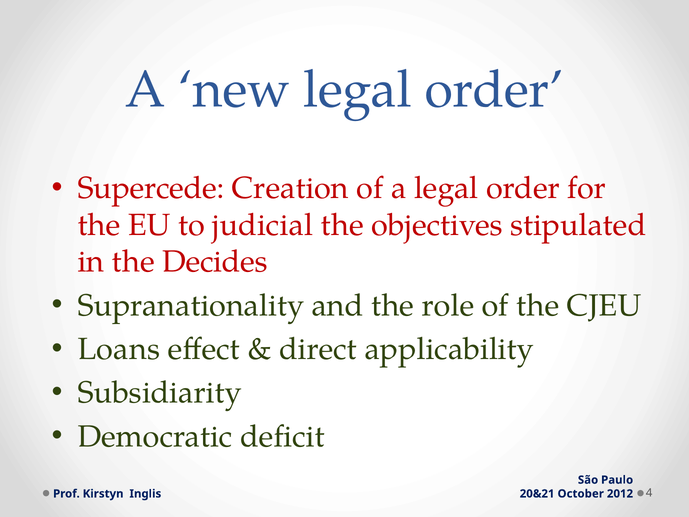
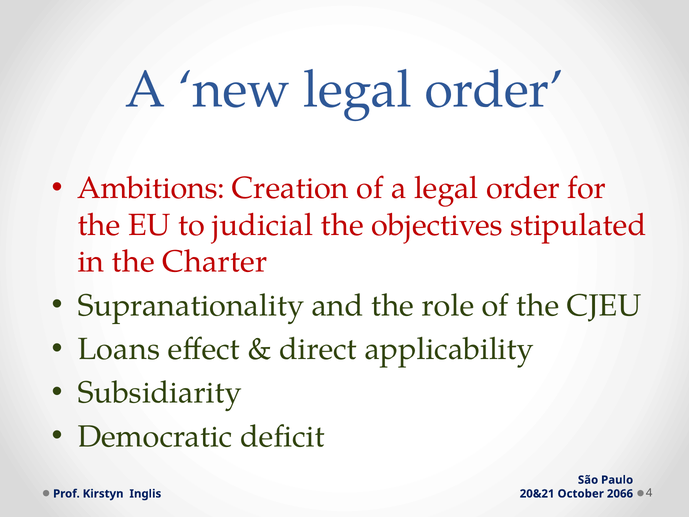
Supercede: Supercede -> Ambitions (151, 188)
Decides: Decides -> Charter (215, 262)
2012: 2012 -> 2066 (620, 493)
